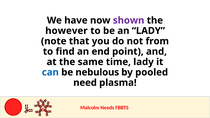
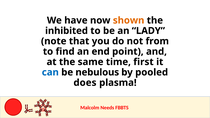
shown colour: purple -> orange (129, 20)
however: however -> inhibited (67, 31)
time lady: lady -> first (143, 62)
need: need -> does (85, 83)
